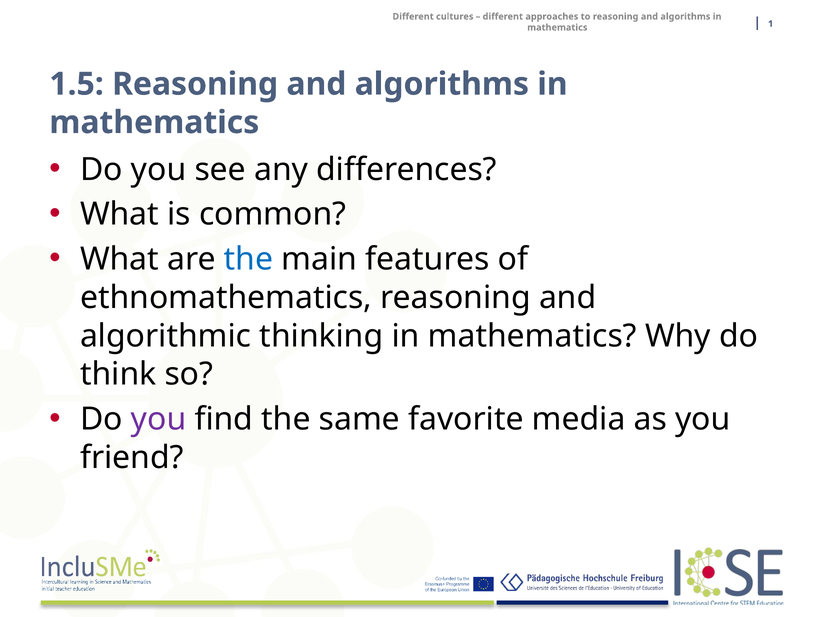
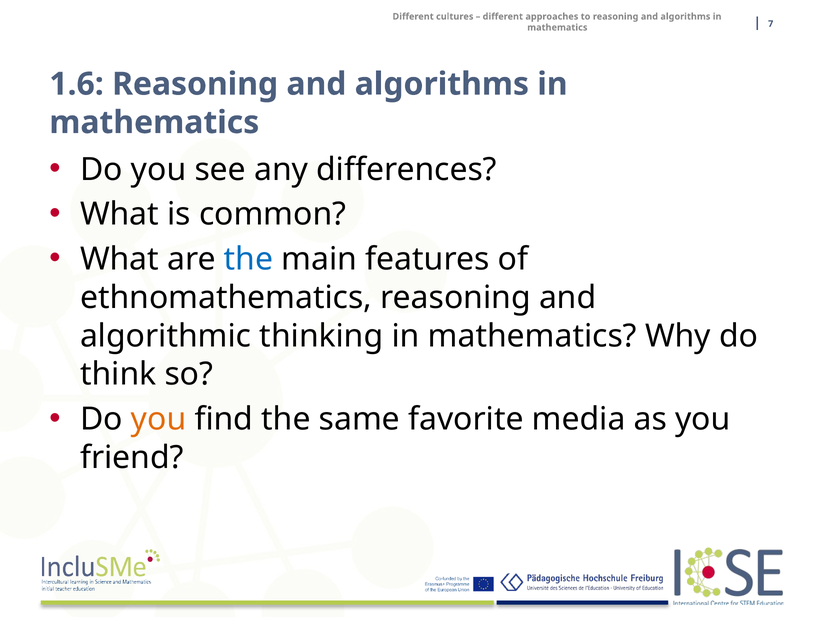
1: 1 -> 7 (771, 24)
1.5: 1.5 -> 1.6 (77, 84)
you colour: purple -> orange (159, 419)
